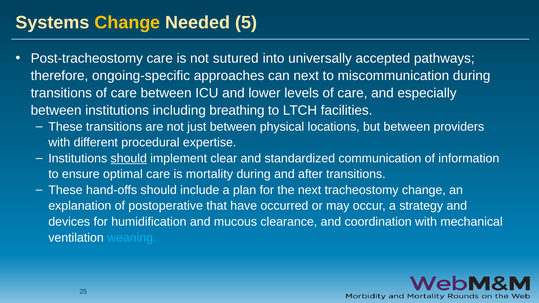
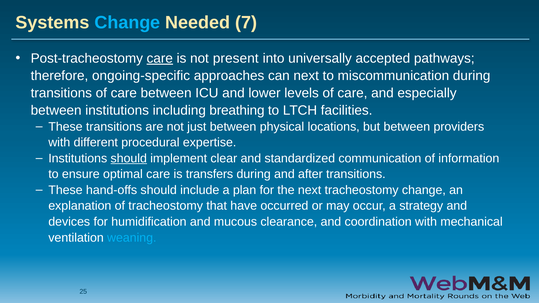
Change colour: yellow -> light blue (127, 23)
5: 5 -> 7 (246, 23)
care underline: none -> present (160, 58)
sutured: sutured -> present (236, 58)
mortality: mortality -> transfers (210, 174)
of postoperative: postoperative -> tracheostomy (166, 206)
